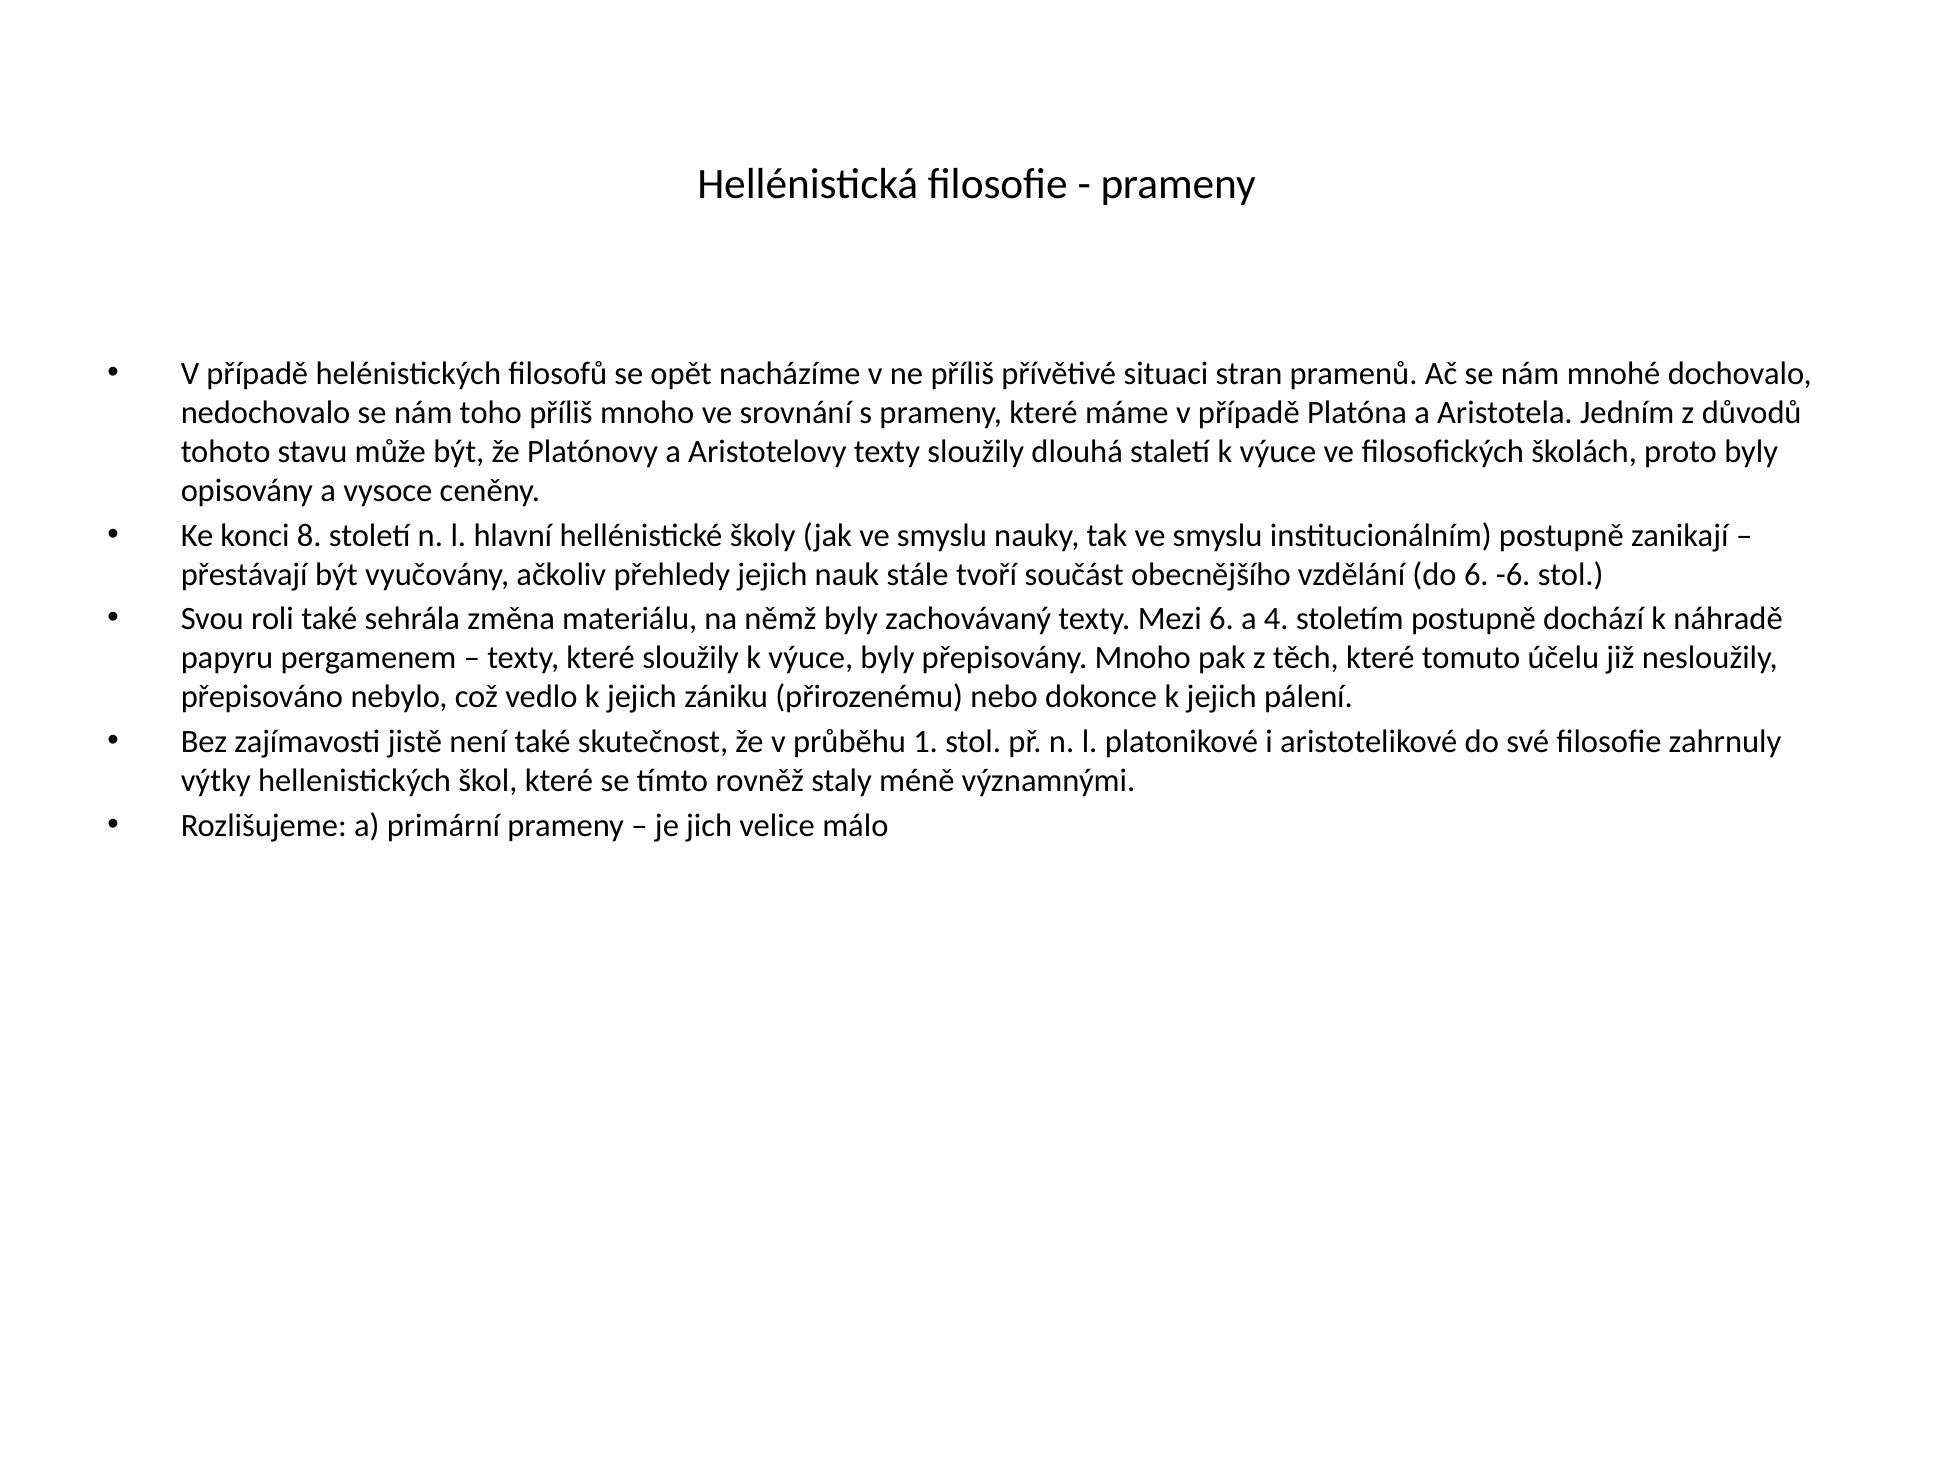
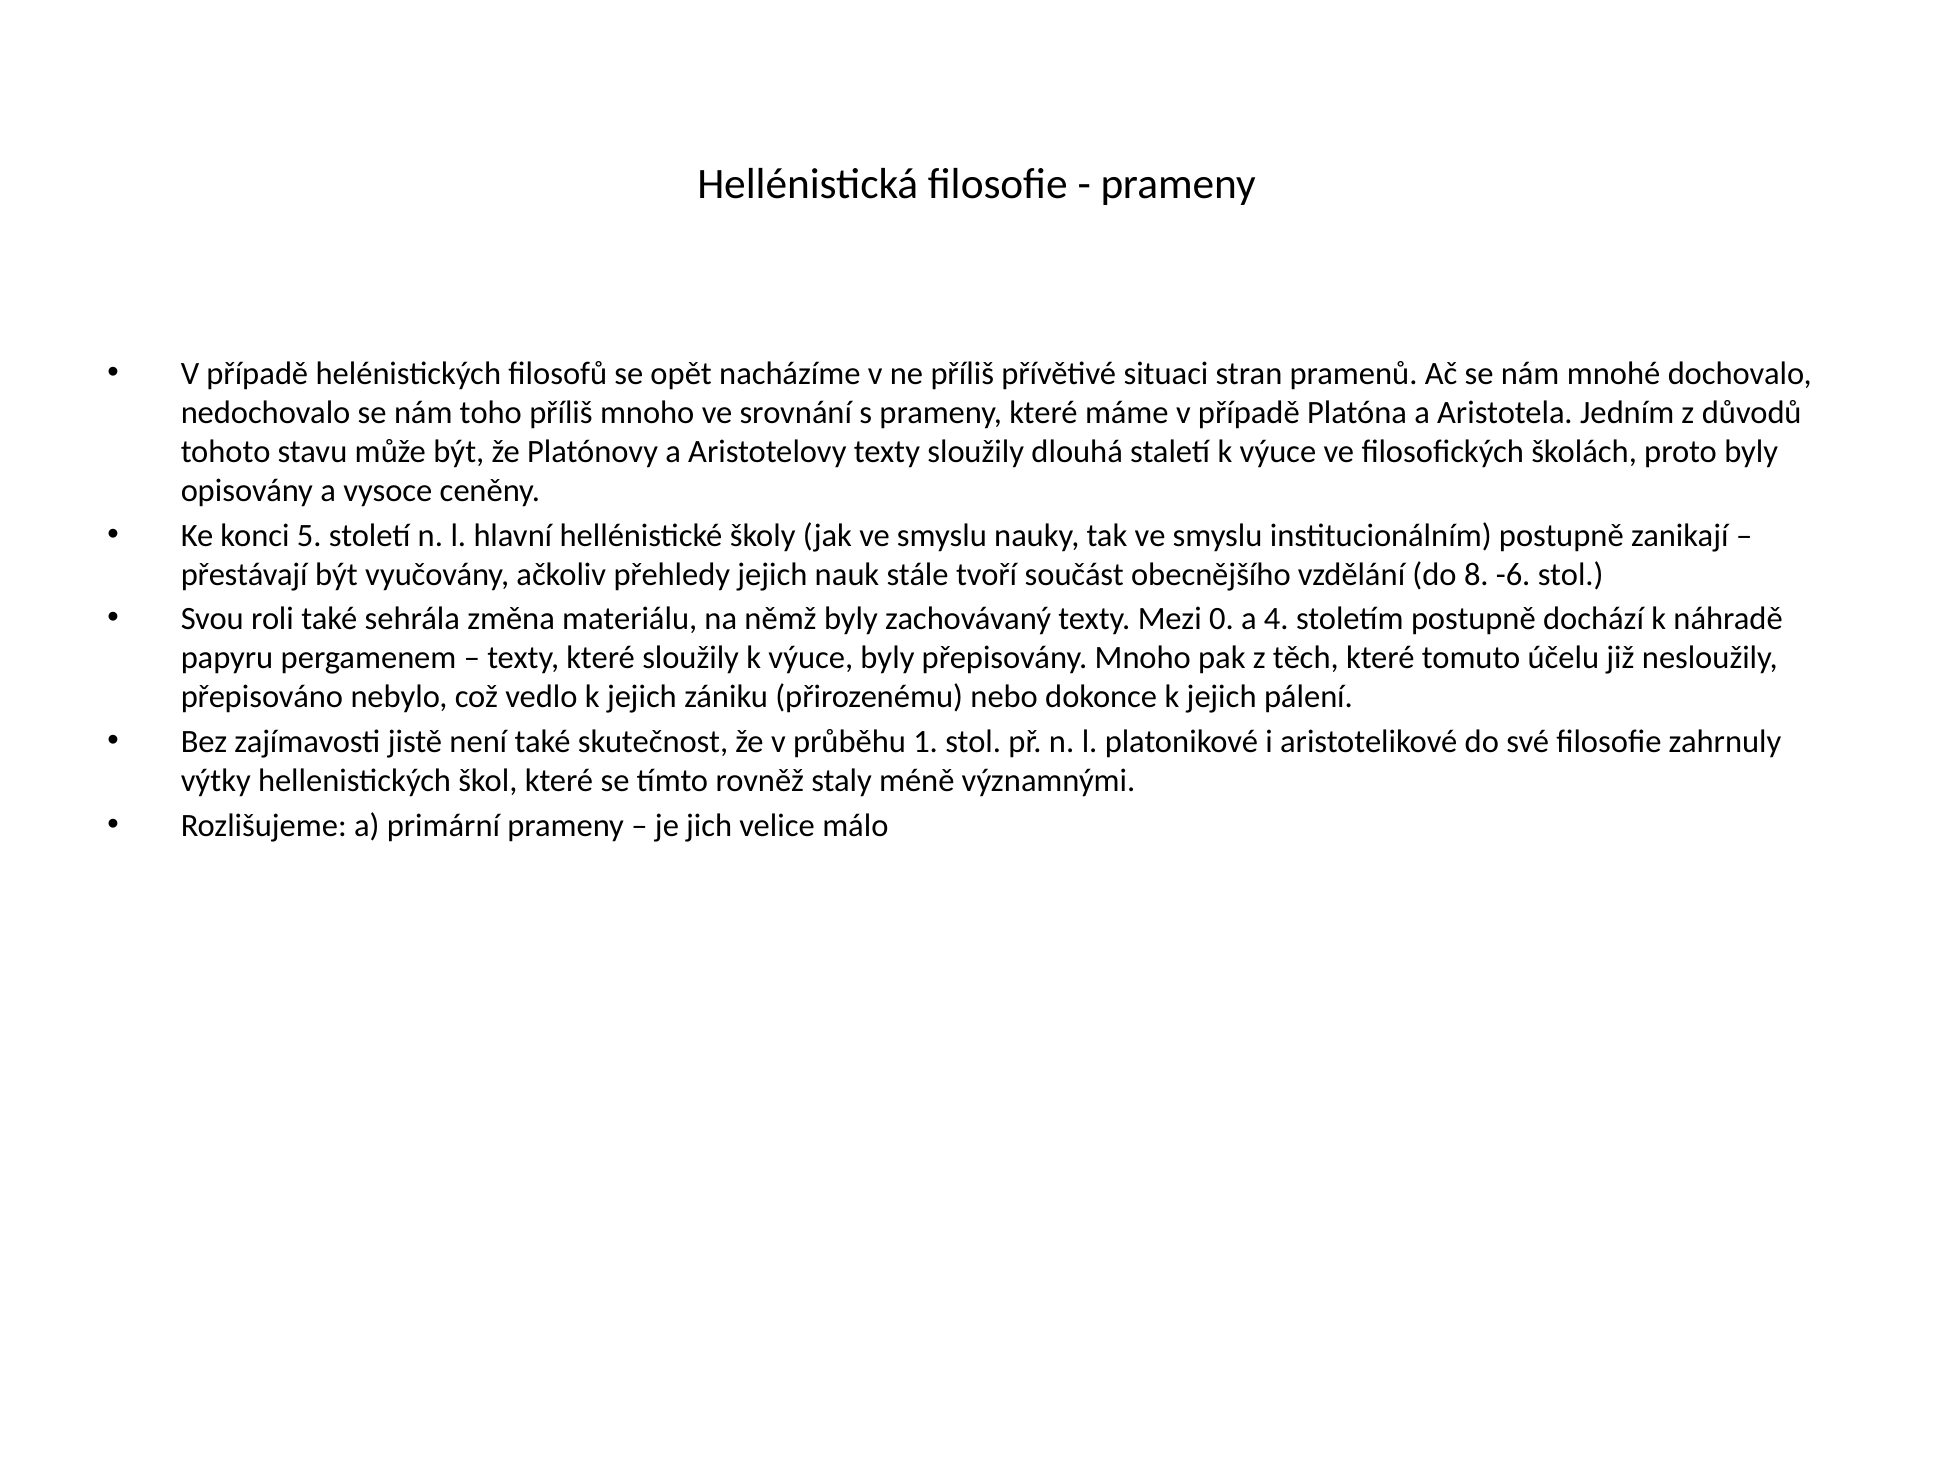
8: 8 -> 5 (309, 535)
do 6: 6 -> 8 (1476, 574)
Mezi 6: 6 -> 0 (1221, 619)
